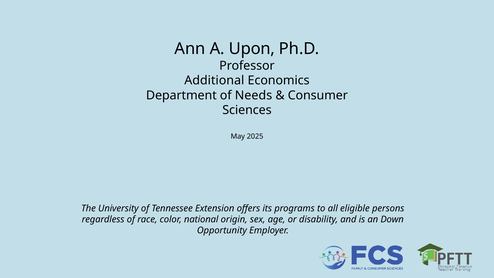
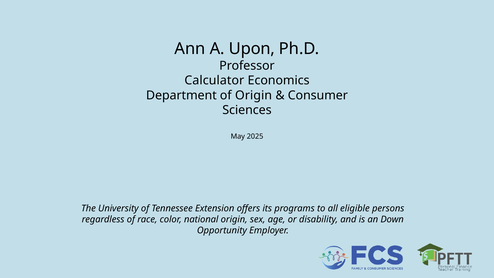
Additional: Additional -> Calculator (214, 80)
of Needs: Needs -> Origin (254, 95)
